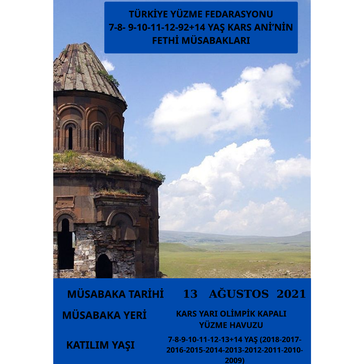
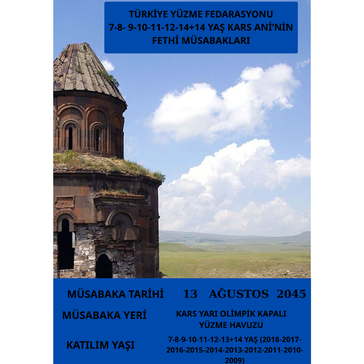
9-10-11-12-92+14: 9-10-11-12-92+14 -> 9-10-11-12-14+14 (167, 27)
2021: 2021 -> 2045 (292, 294)
